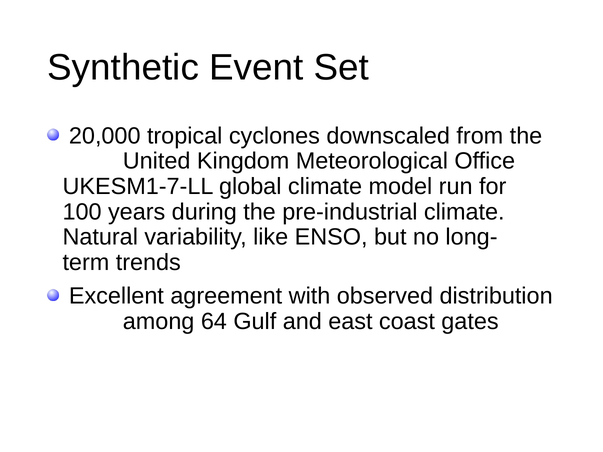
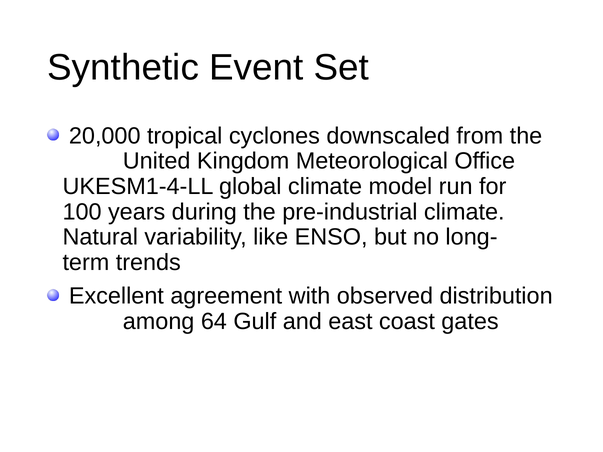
UKESM1-7-LL: UKESM1-7-LL -> UKESM1-4-LL (138, 187)
